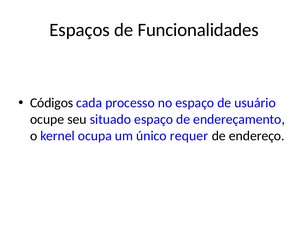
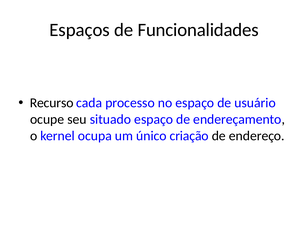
Códigos: Códigos -> Recurso (52, 103)
requer: requer -> criação (189, 136)
